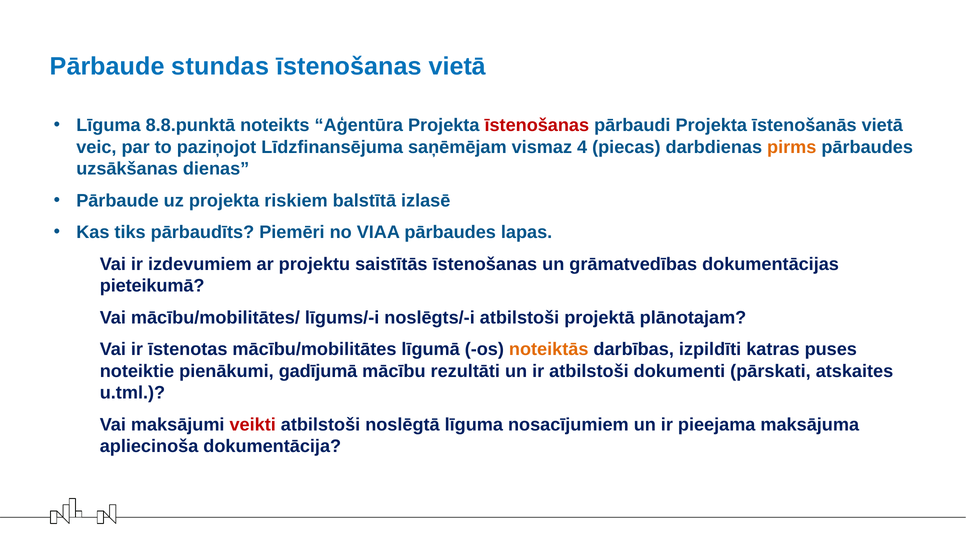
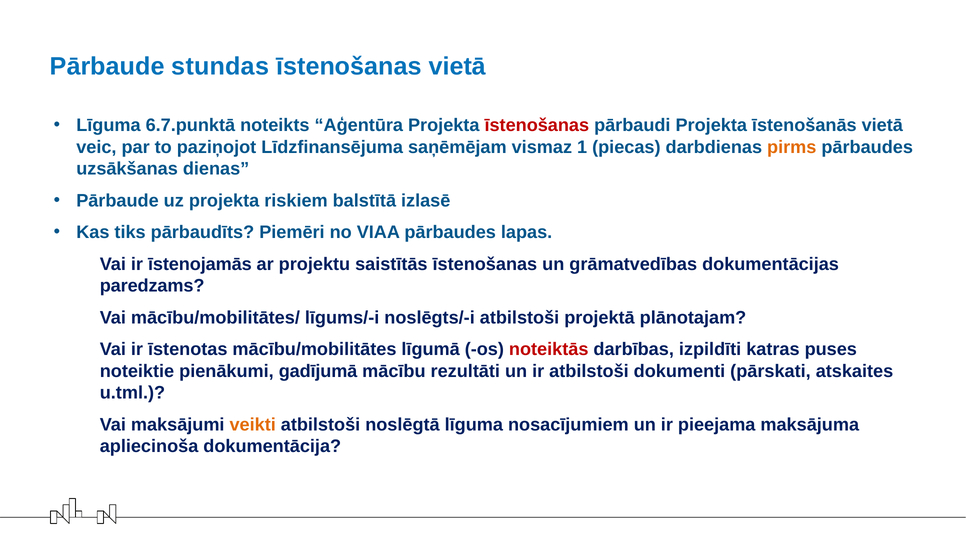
8.8.punktā: 8.8.punktā -> 6.7.punktā (190, 125)
4: 4 -> 1 (582, 147)
izdevumiem: izdevumiem -> īstenojamās (200, 264)
pieteikumā: pieteikumā -> paredzams (152, 286)
noteiktās colour: orange -> red (549, 350)
veikti colour: red -> orange (253, 425)
